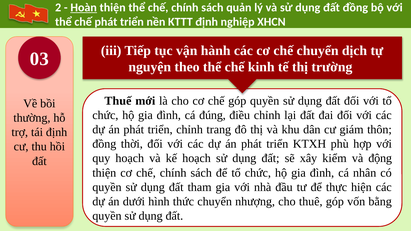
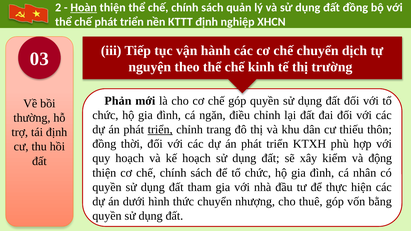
Thuế: Thuế -> Phản (118, 101)
đúng: đúng -> ngăn (212, 115)
triển underline: none -> present (160, 130)
giám: giám -> thiếu (352, 130)
